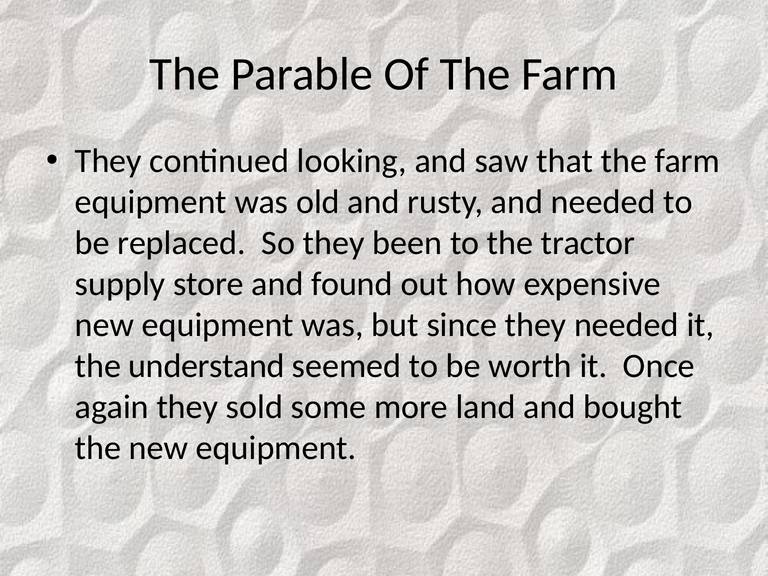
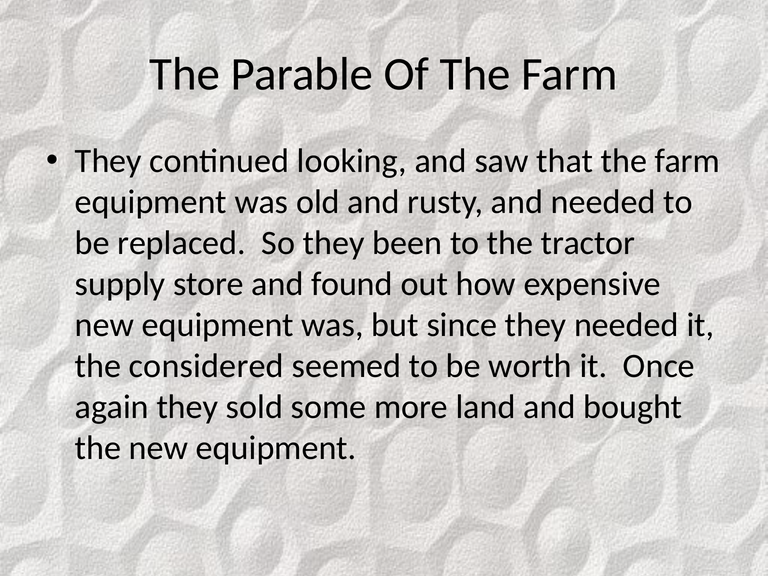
understand: understand -> considered (206, 366)
